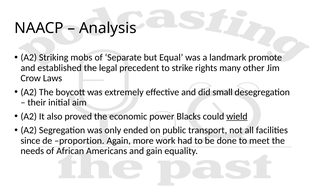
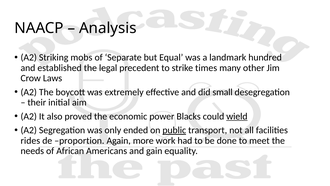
promote: promote -> hundred (265, 57)
rights: rights -> times (206, 68)
public underline: none -> present (174, 130)
since: since -> rides (30, 140)
